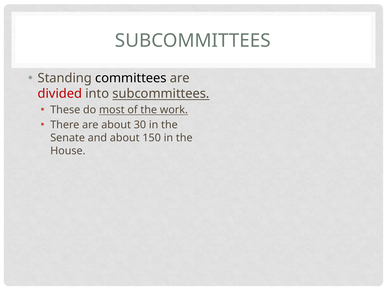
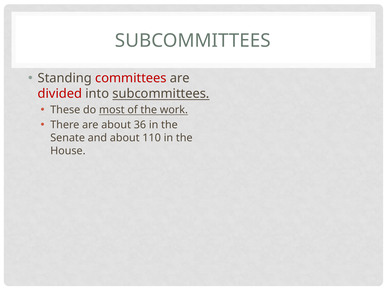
committees colour: black -> red (131, 78)
30: 30 -> 36 (140, 125)
150: 150 -> 110 (152, 138)
